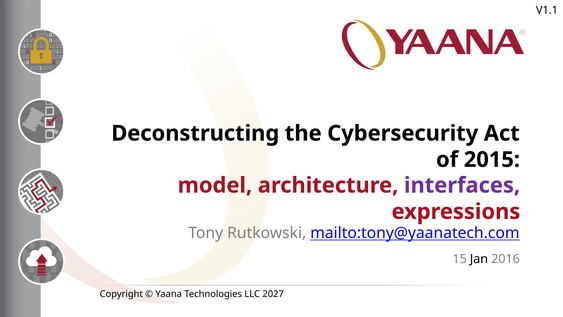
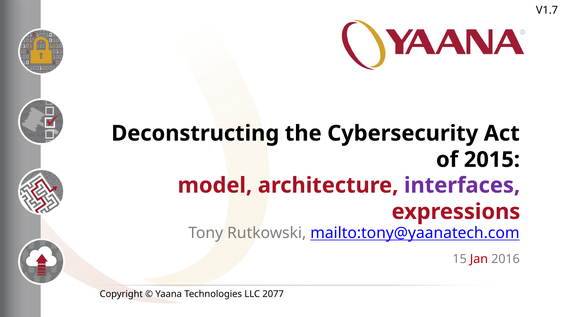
V1.1: V1.1 -> V1.7 (547, 10)
Jan colour: black -> red (479, 259)
2027: 2027 -> 2077 (273, 294)
